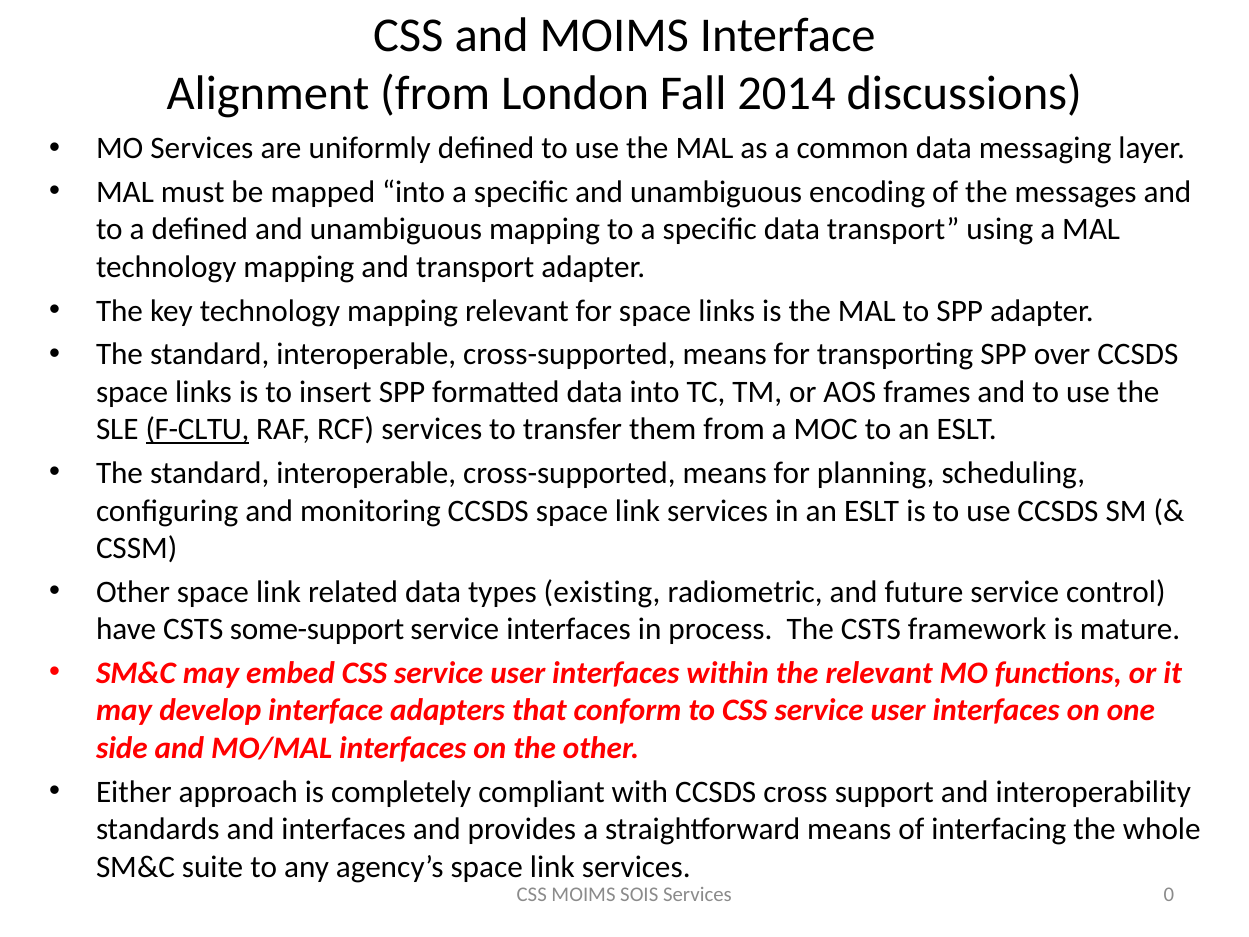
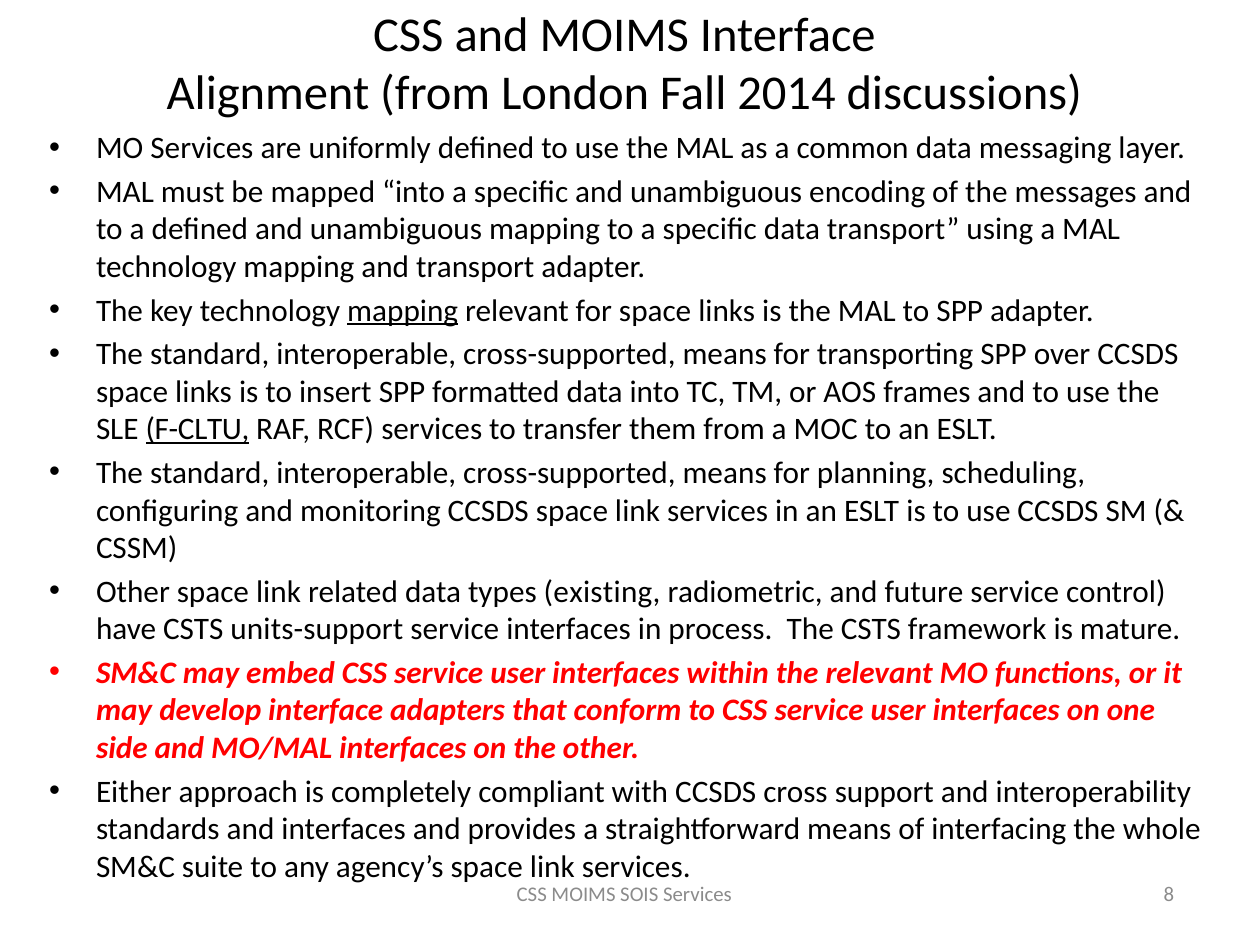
mapping underline: none -> present (403, 311)
some-support: some-support -> units-support (317, 629)
0: 0 -> 8 (1169, 894)
